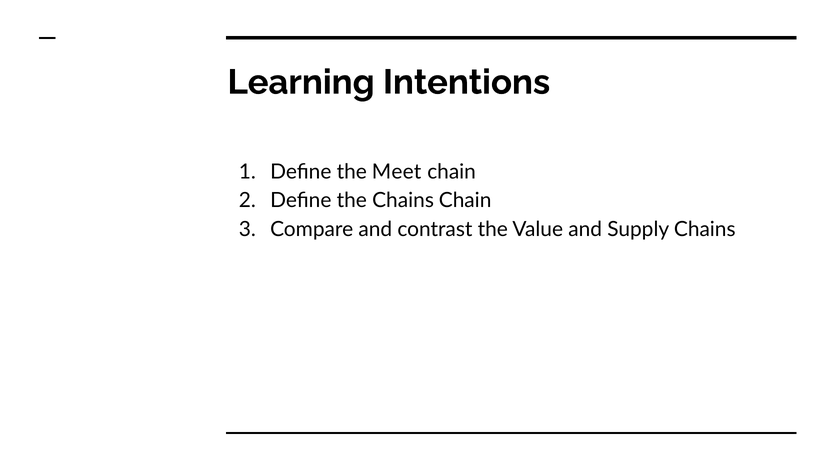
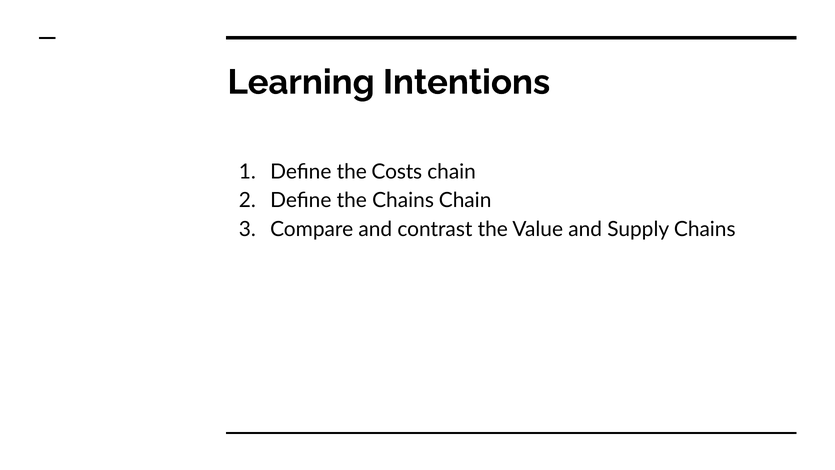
Meet: Meet -> Costs (397, 172)
